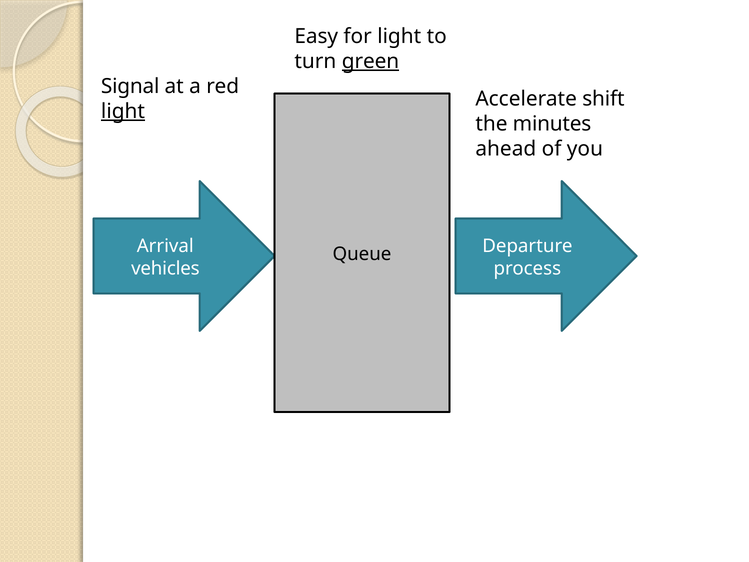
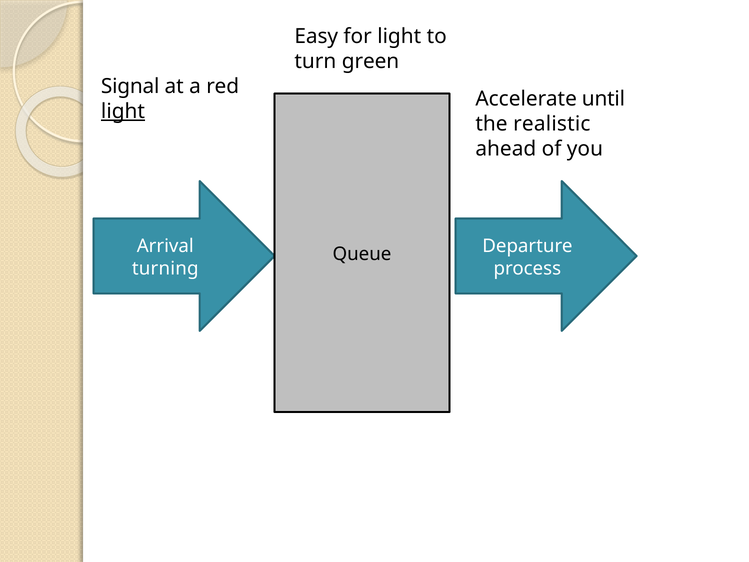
green underline: present -> none (371, 61)
shift: shift -> until (603, 99)
minutes: minutes -> realistic (552, 124)
vehicles: vehicles -> turning (165, 268)
